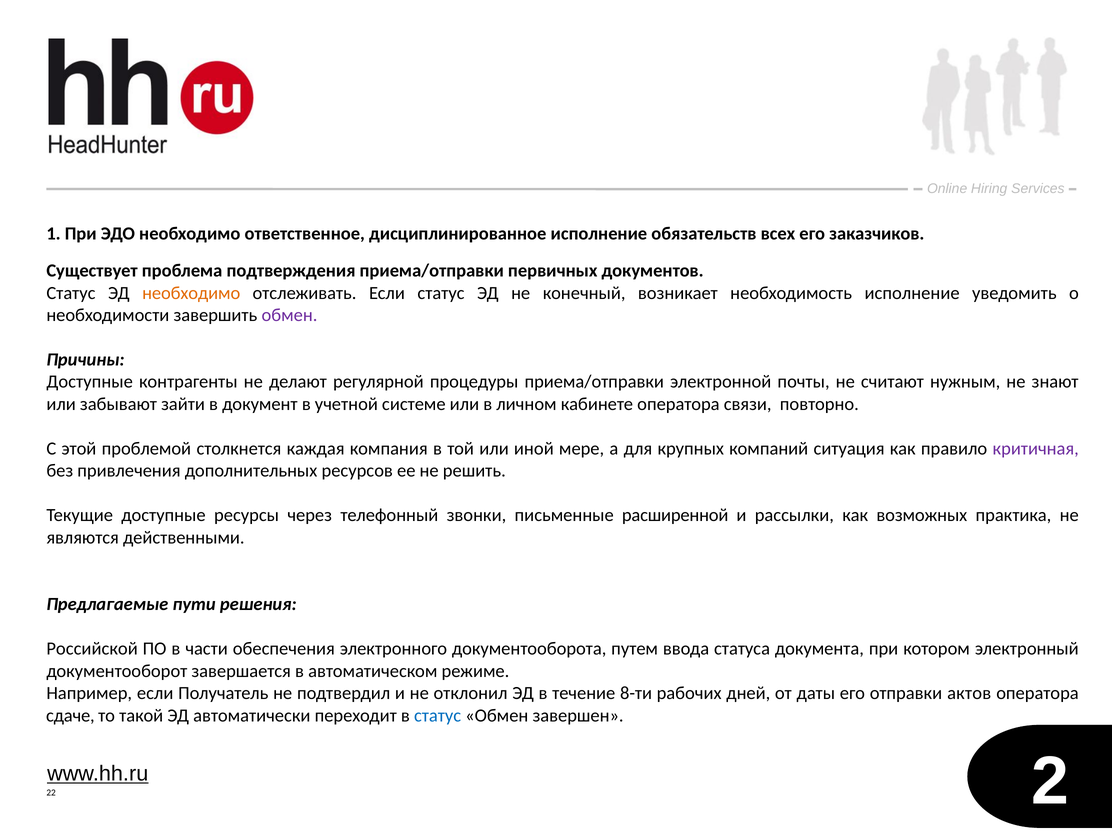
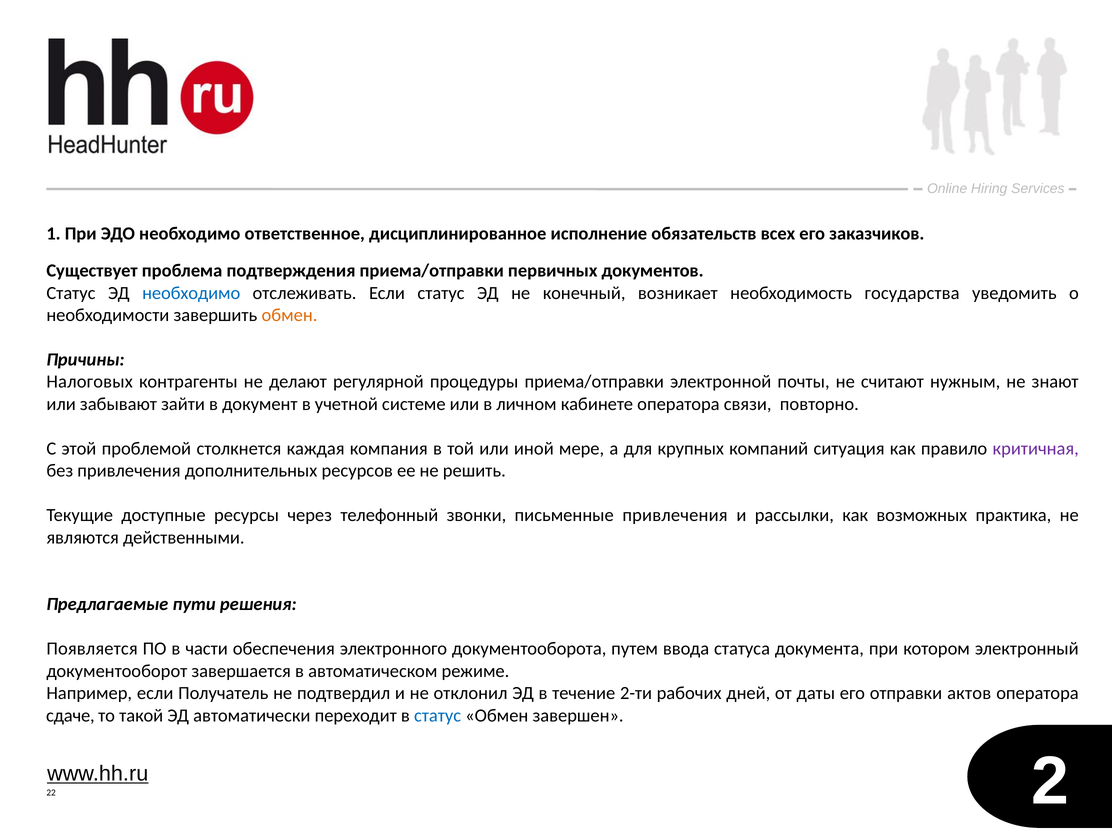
необходимо colour: orange -> blue (191, 293)
необходимость исполнение: исполнение -> государства (912, 293)
обмен colour: purple -> orange (289, 315)
Доступные: Доступные -> Налоговых (90, 382)
письменные расширенной: расширенной -> привлечения (675, 515)
Российской: Российской -> Появляется (92, 649)
8-ти: 8-ти -> 2-ти (636, 693)
